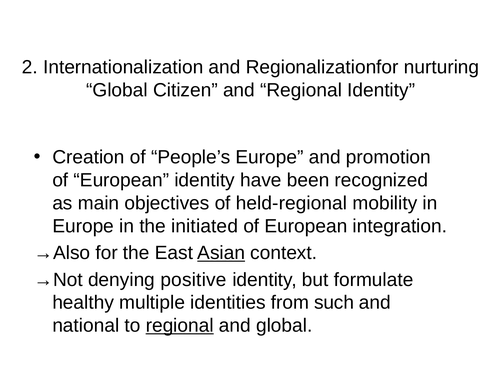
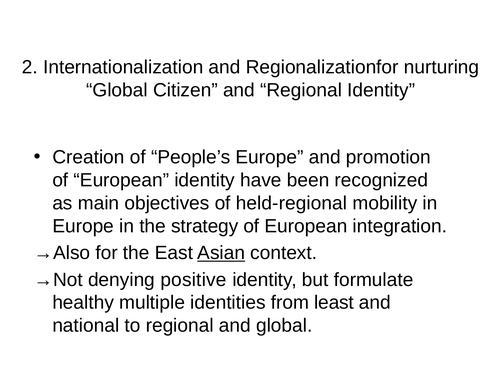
initiated: initiated -> strategy (205, 226)
such: such -> least (334, 303)
regional underline: present -> none (180, 326)
